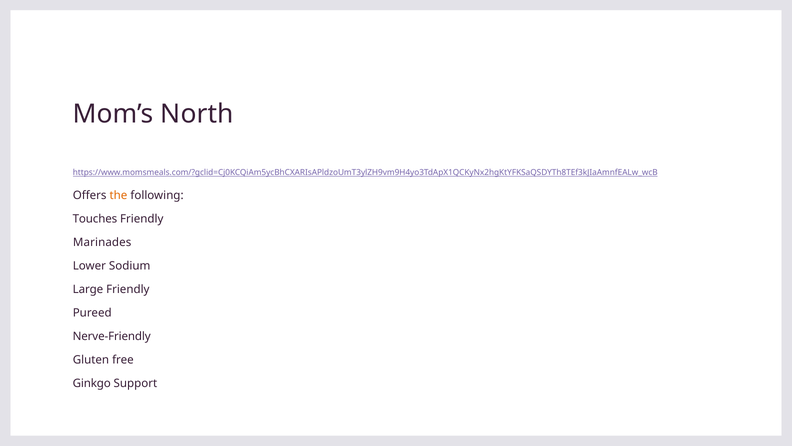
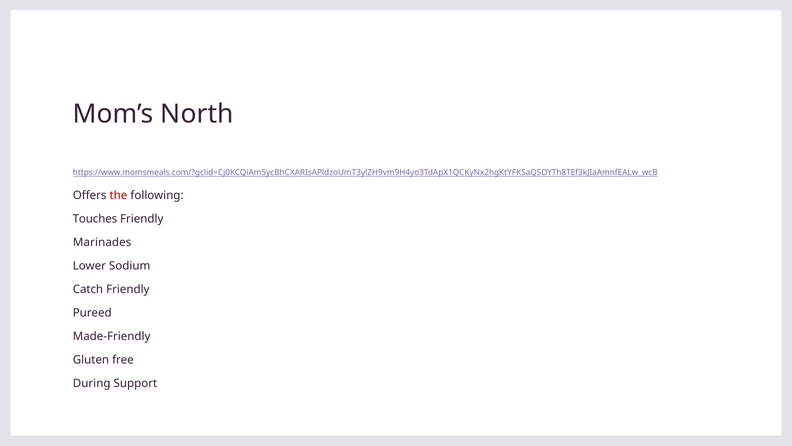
the colour: orange -> red (118, 195)
Large: Large -> Catch (88, 289)
Nerve-Friendly: Nerve-Friendly -> Made-Friendly (112, 336)
Ginkgo: Ginkgo -> During (92, 383)
